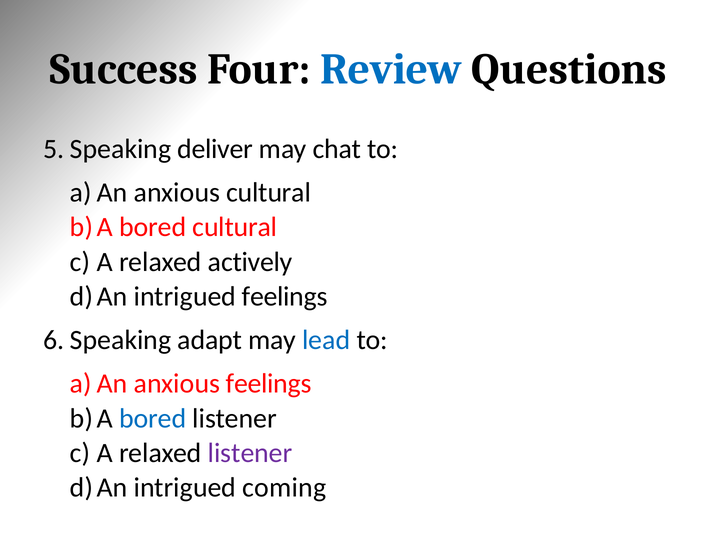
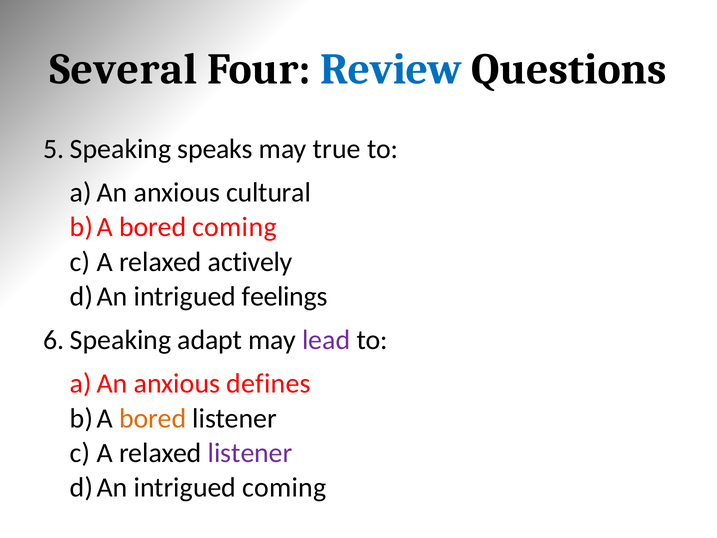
Success: Success -> Several (123, 69)
deliver: deliver -> speaks (215, 149)
chat: chat -> true (337, 149)
bored cultural: cultural -> coming (235, 227)
lead colour: blue -> purple (326, 340)
anxious feelings: feelings -> defines (268, 384)
bored colour: blue -> orange (153, 418)
